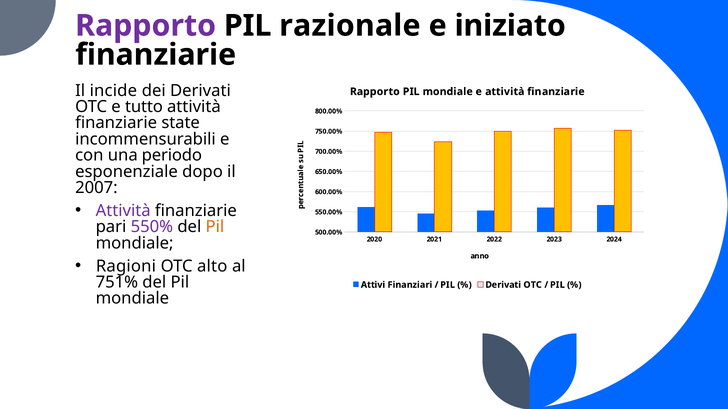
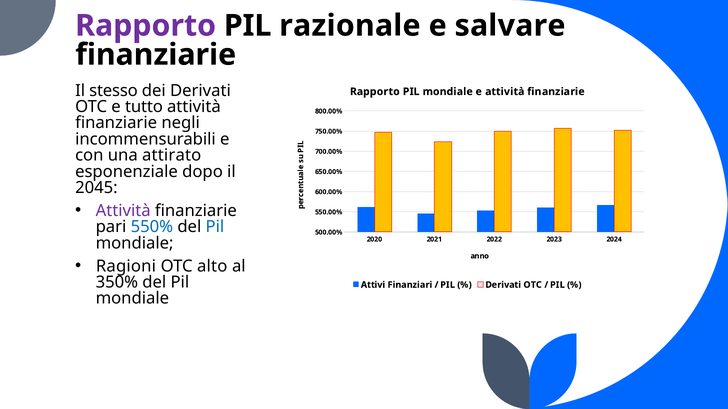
iniziato: iniziato -> salvare (510, 26)
incide: incide -> stesso (114, 91)
state: state -> negli (181, 123)
periodo: periodo -> attirato (172, 156)
2007: 2007 -> 2045 (96, 188)
550% colour: purple -> blue (152, 227)
Pil colour: orange -> blue (215, 227)
751%: 751% -> 350% (117, 283)
